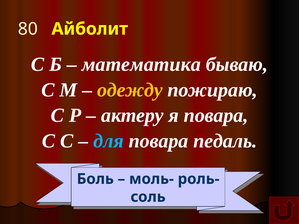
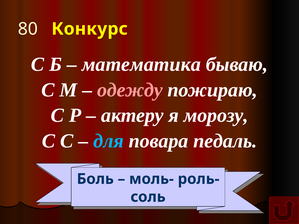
Айболит: Айболит -> Конкурс (90, 29)
одежду colour: yellow -> pink (130, 90)
я повара: повара -> морозу (216, 116)
